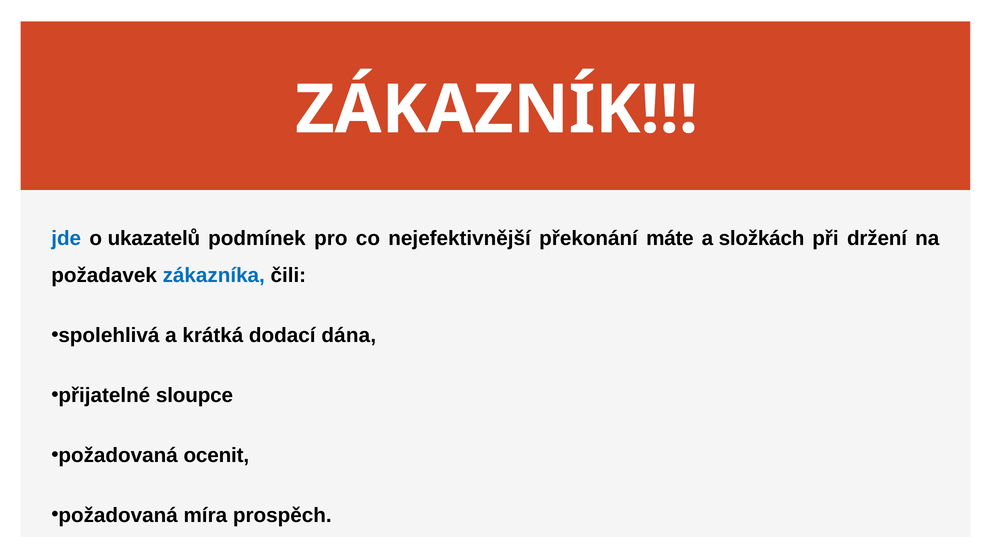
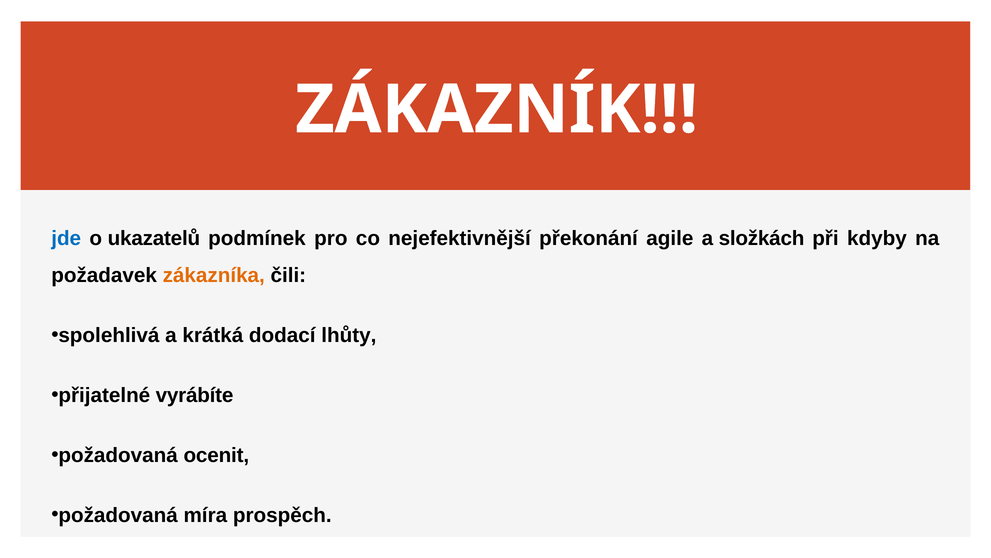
máte: máte -> agile (670, 238)
držení: držení -> kdyby (877, 238)
zákazníka colour: blue -> orange (214, 275)
dána: dána -> lhůty (349, 335)
sloupce: sloupce -> vyrábíte (195, 395)
